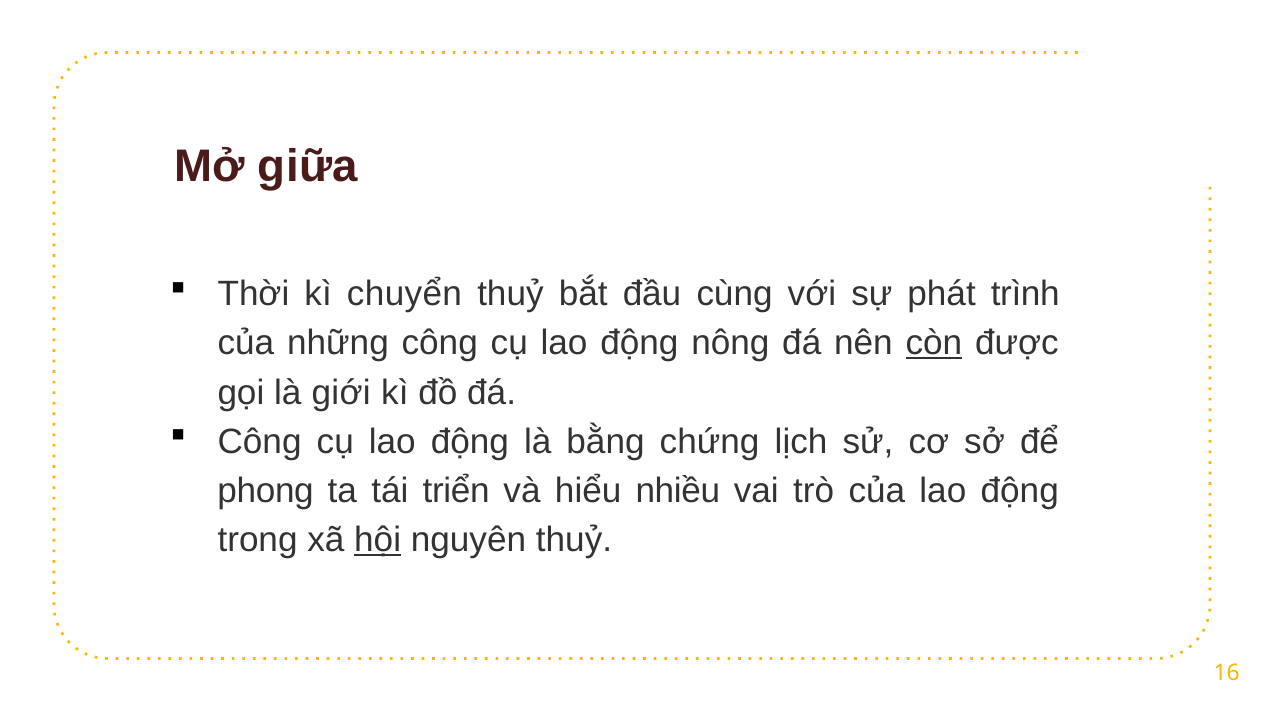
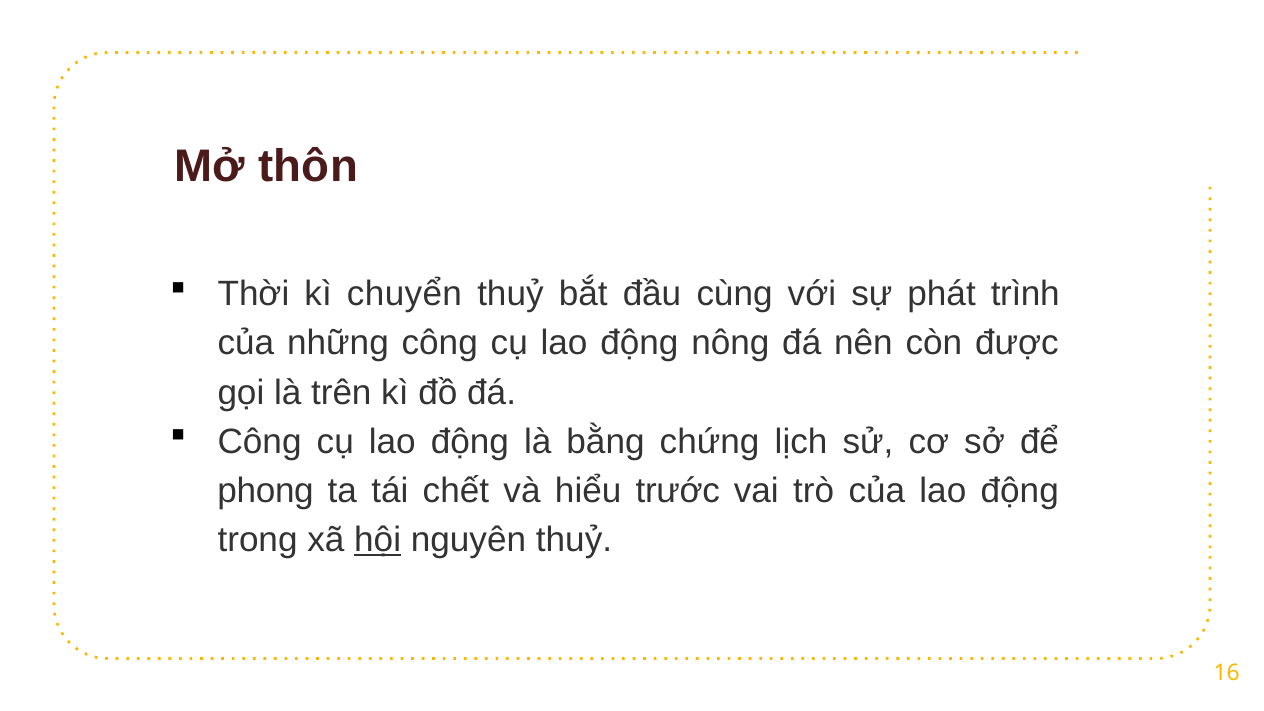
giữa: giữa -> thôn (308, 166)
còn underline: present -> none (934, 343)
giới: giới -> trên (341, 392)
triển: triển -> chết (456, 491)
nhiều: nhiều -> trước (678, 491)
